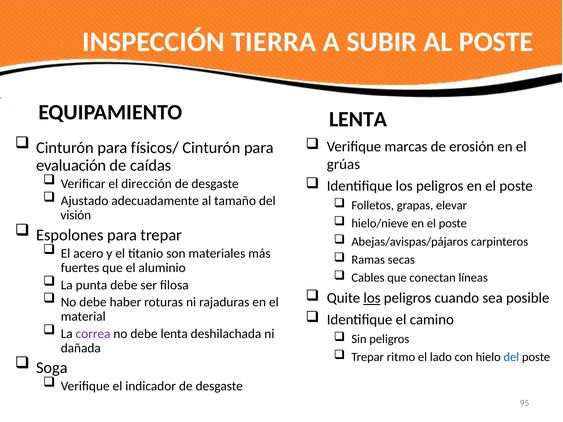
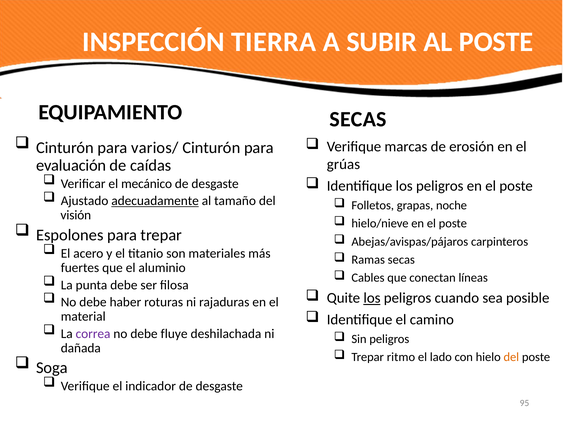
LENTA: LENTA -> SECAS (358, 119)
físicos/: físicos/ -> varios/ (155, 148)
dirección: dirección -> mecánico (147, 184)
adecuadamente underline: none -> present (155, 201)
elevar: elevar -> noche (452, 205)
debe lenta: lenta -> fluye (174, 334)
del colour: blue -> orange (511, 357)
